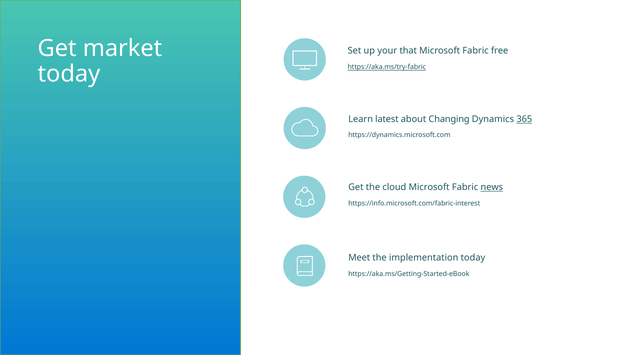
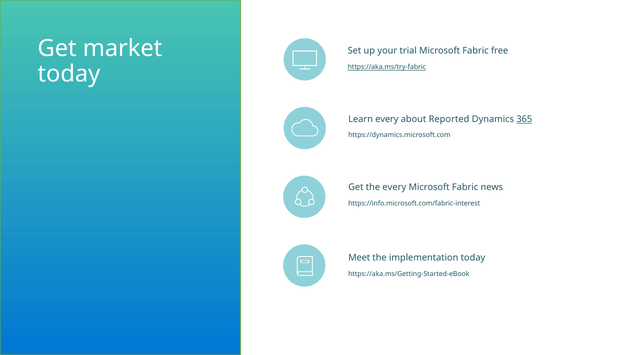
that: that -> trial (408, 51)
Learn latest: latest -> every (387, 119)
Changing: Changing -> Reported (449, 119)
the cloud: cloud -> every (394, 187)
news underline: present -> none (492, 187)
